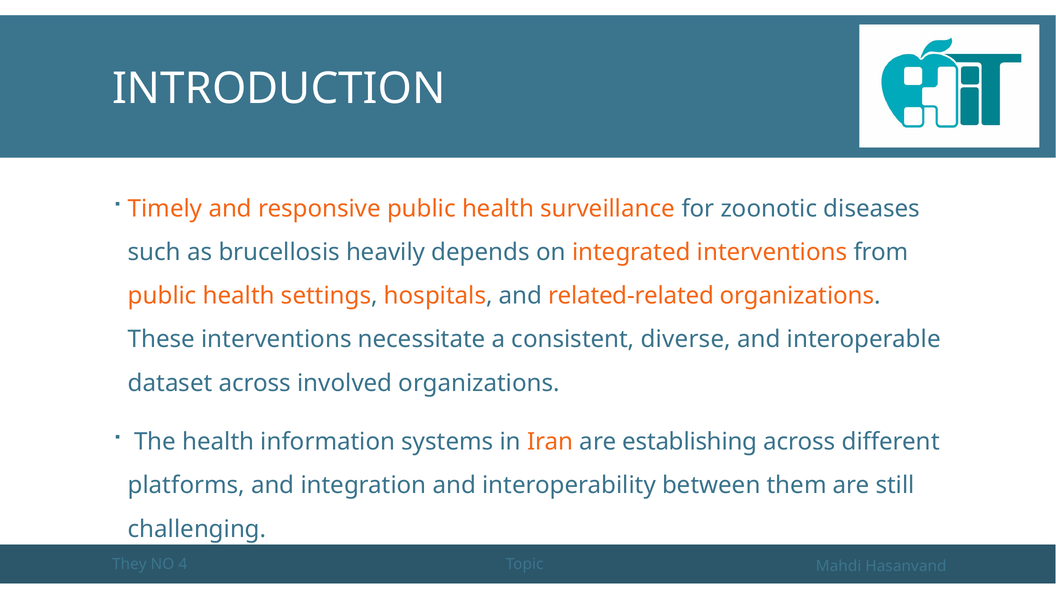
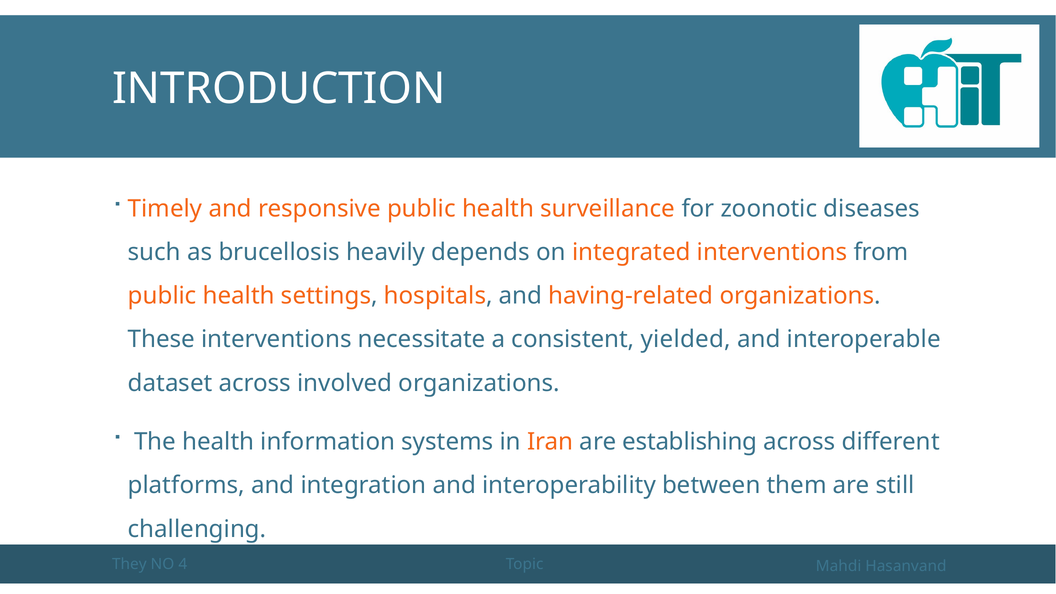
related-related: related-related -> having-related (631, 296)
diverse: diverse -> yielded (686, 339)
